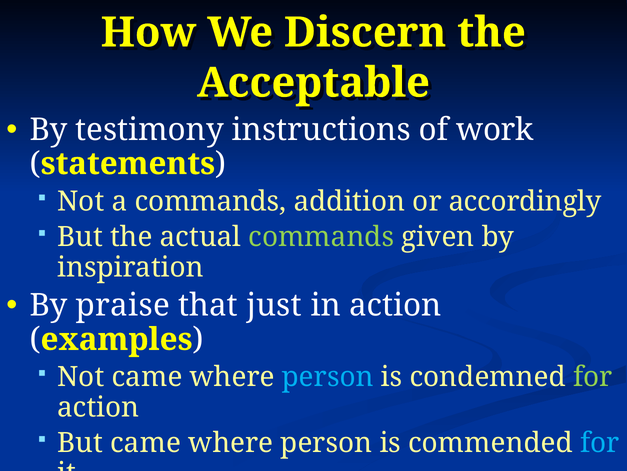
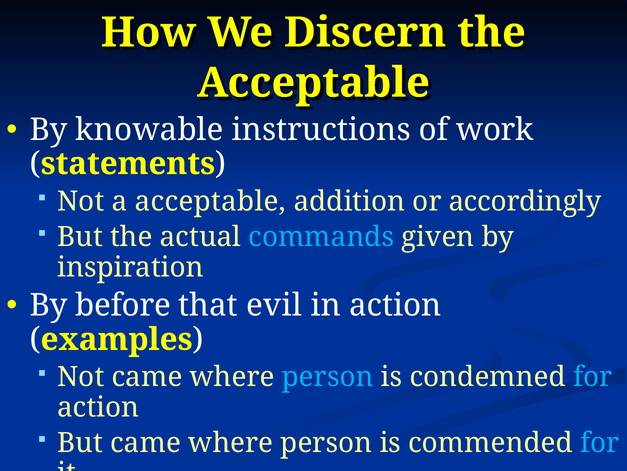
testimony: testimony -> knowable (150, 130)
a commands: commands -> acceptable (210, 201)
commands colour: light green -> light blue (321, 237)
praise: praise -> before (123, 305)
just: just -> evil (274, 305)
for colour: light green -> light blue (593, 377)
